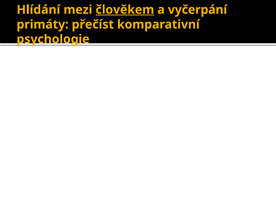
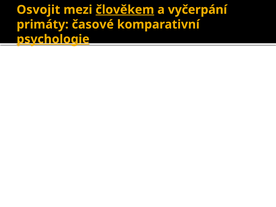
Hlídání: Hlídání -> Osvojit (38, 10)
přečíst: přečíst -> časové (93, 24)
psychologie underline: none -> present (53, 39)
